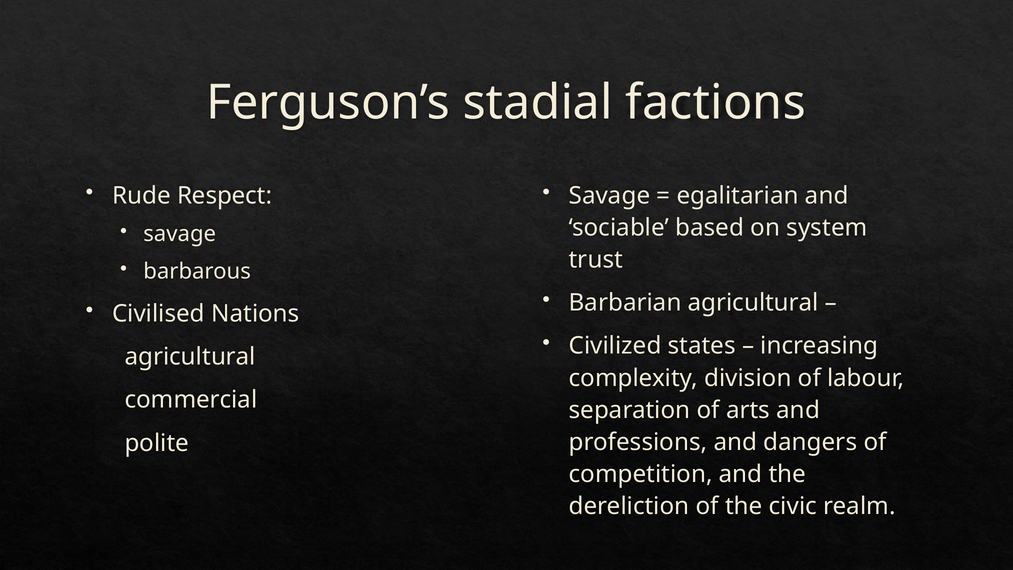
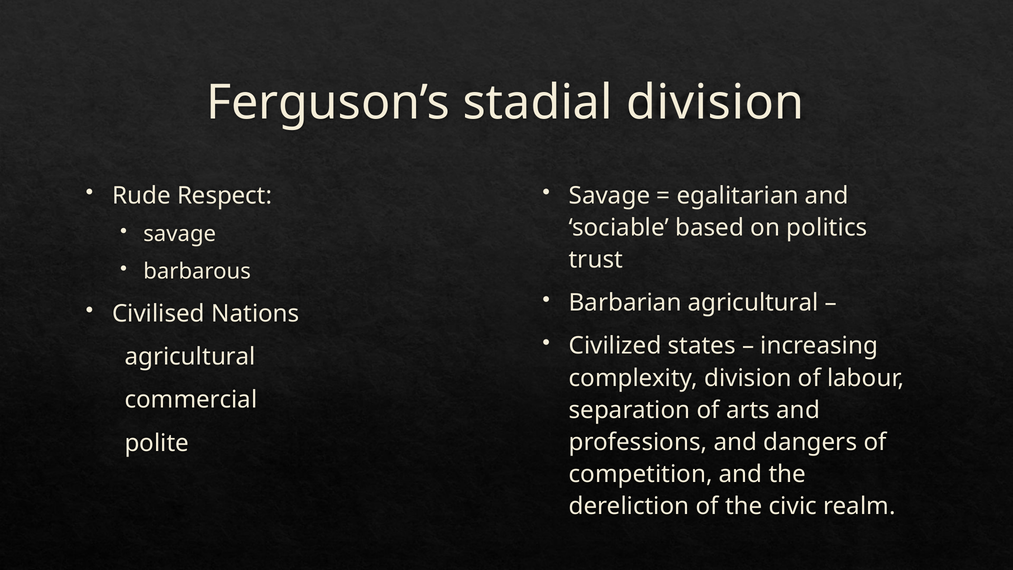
stadial factions: factions -> division (715, 103)
system: system -> politics (827, 227)
